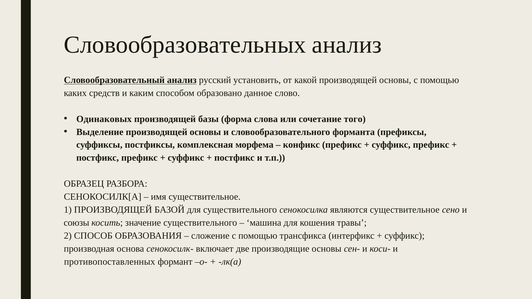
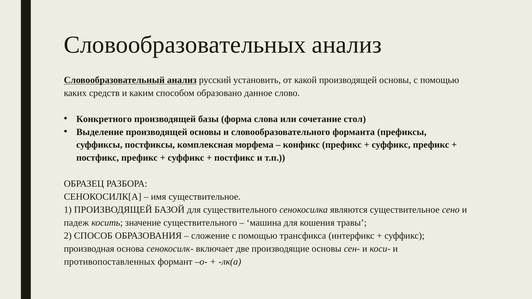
Одинаковых: Одинаковых -> Конкретного (104, 119)
того: того -> стол (355, 119)
союзы: союзы -> падеж (76, 223)
